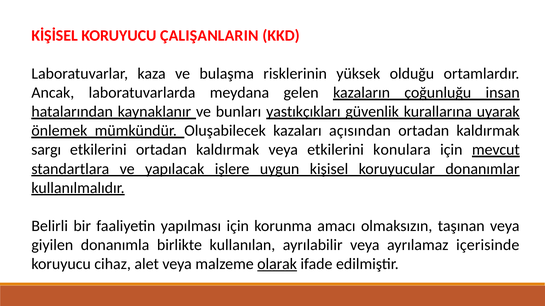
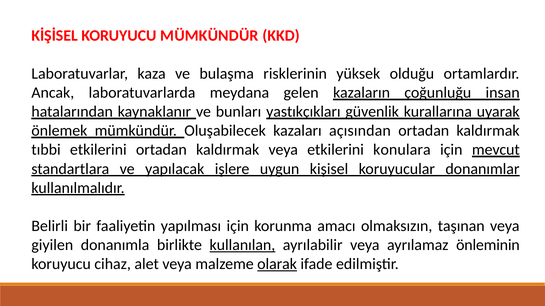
KORUYUCU ÇALIŞANLARIN: ÇALIŞANLARIN -> MÜMKÜNDÜR (209, 36)
sargı: sargı -> tıbbi (46, 150)
kullanılan underline: none -> present (242, 245)
içerisinde: içerisinde -> önleminin (488, 245)
